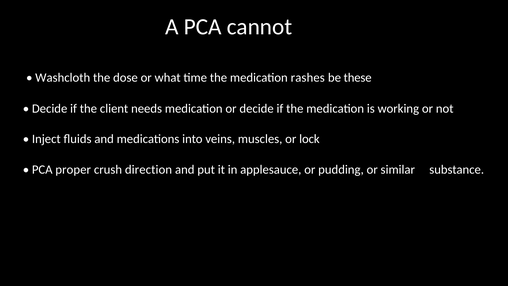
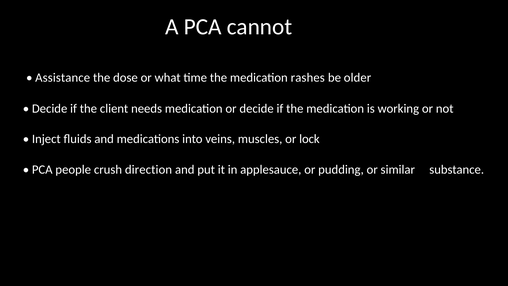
Washcloth: Washcloth -> Assistance (63, 78)
these: these -> older (358, 78)
proper: proper -> people (73, 169)
